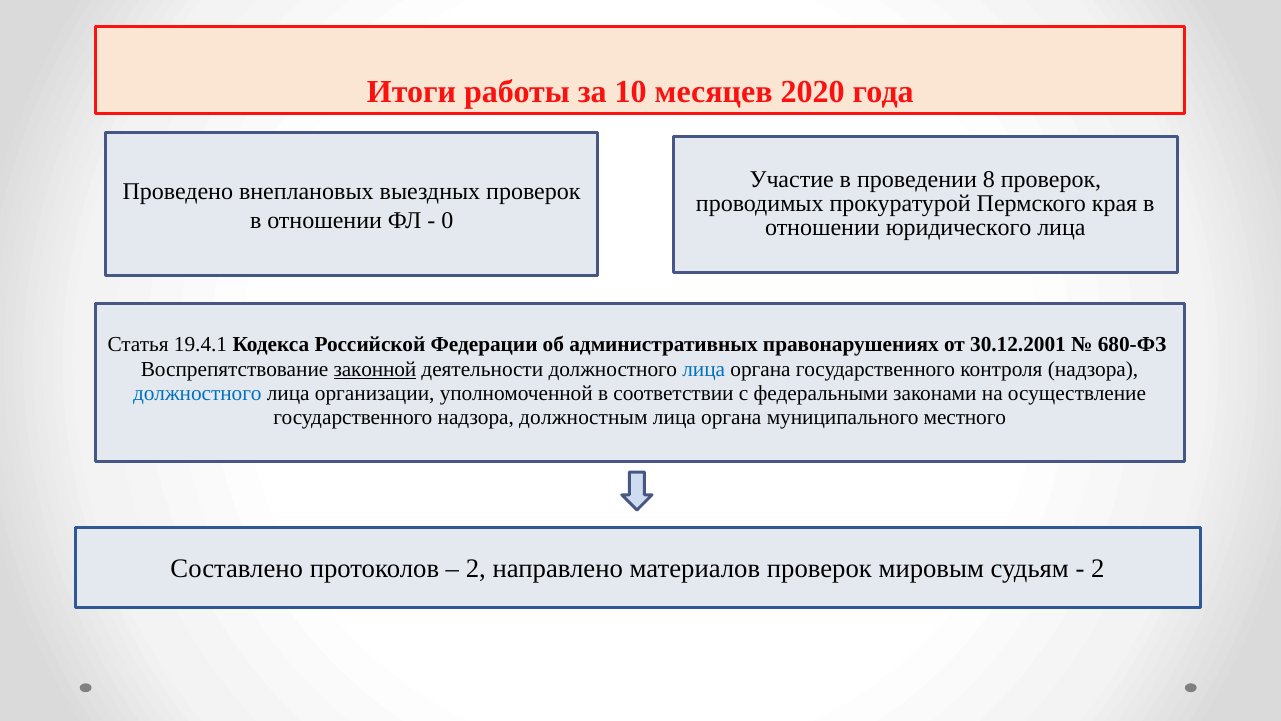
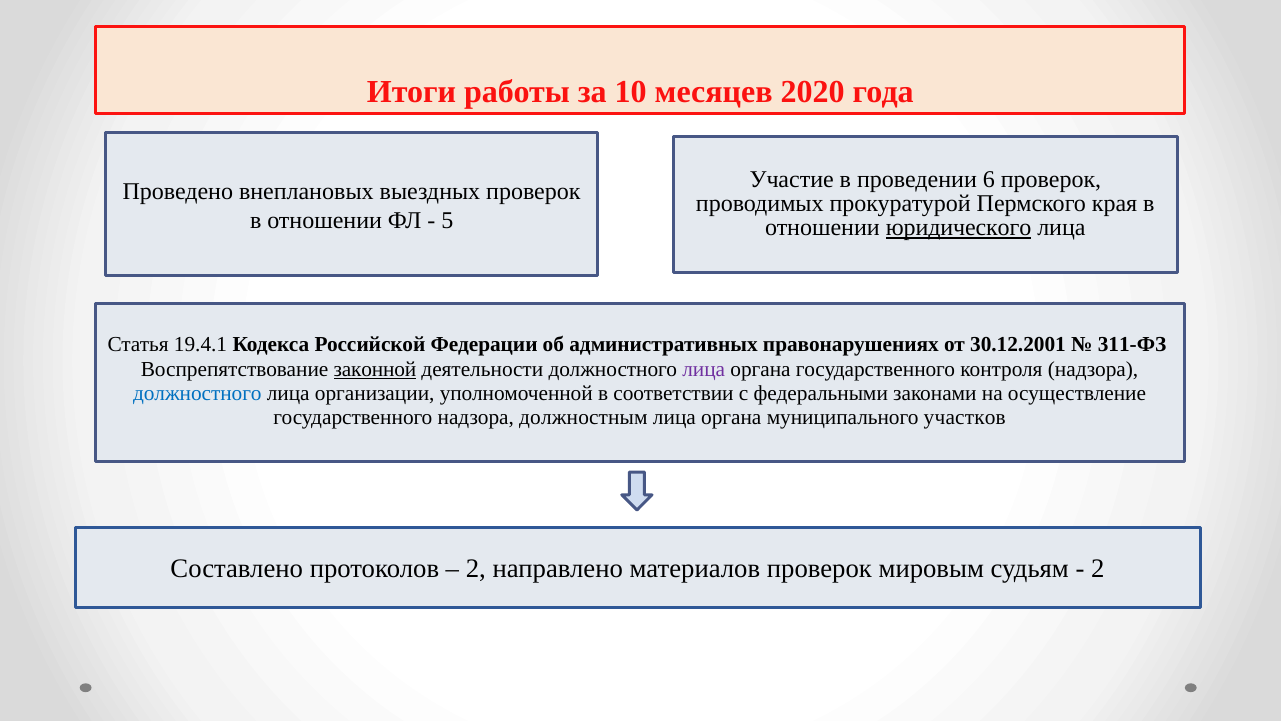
8: 8 -> 6 (989, 180)
0: 0 -> 5 (447, 220)
юридического underline: none -> present (959, 228)
680-ФЗ: 680-ФЗ -> 311-ФЗ (1132, 345)
лица colour: blue -> purple (704, 369)
местного: местного -> участков (965, 417)
